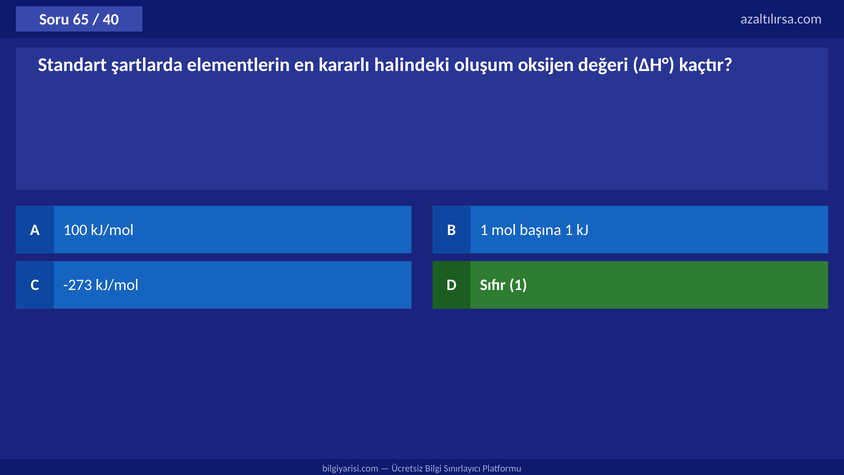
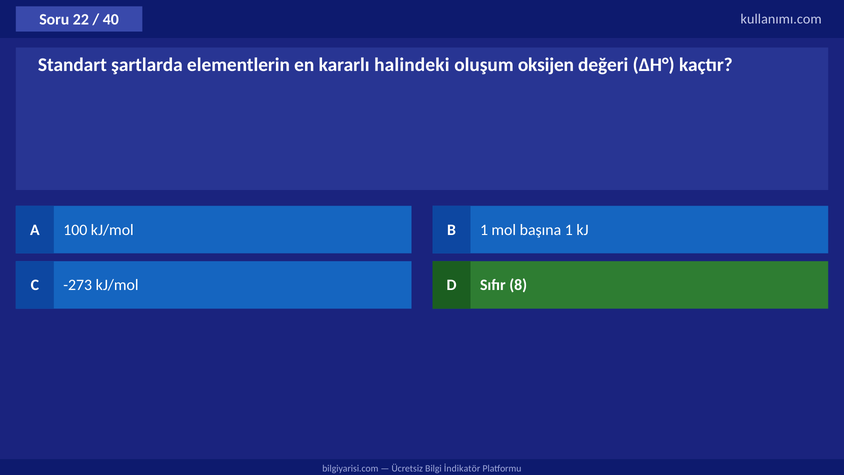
65: 65 -> 22 (81, 19)
azaltılırsa.com: azaltılırsa.com -> kullanımı.com (781, 19)
Sıfır 1: 1 -> 8 (518, 285)
Sınırlayıcı: Sınırlayıcı -> İndikatör (462, 468)
